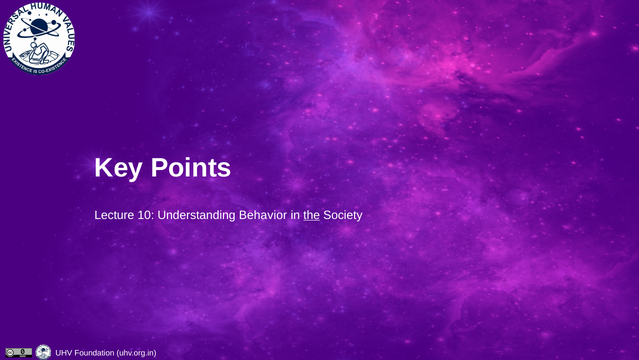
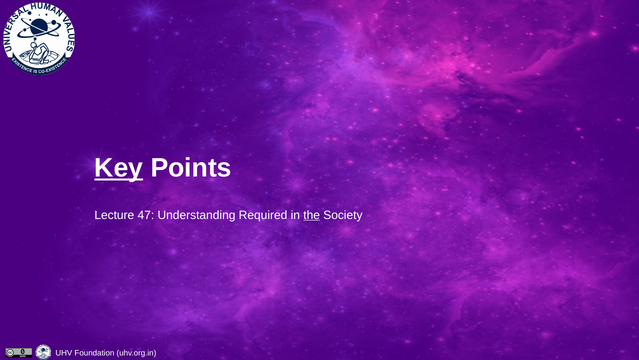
Key underline: none -> present (119, 168)
10: 10 -> 47 (146, 215)
Behavior: Behavior -> Required (263, 215)
